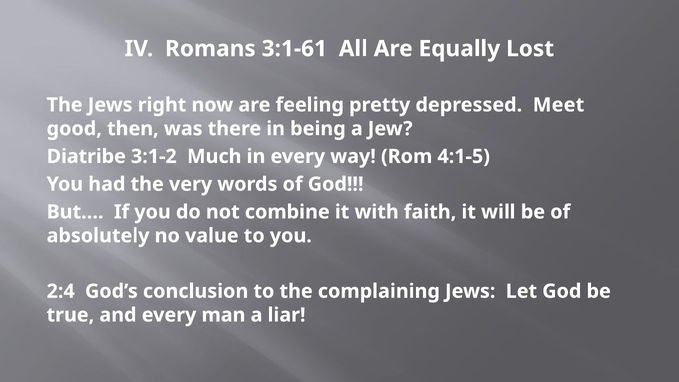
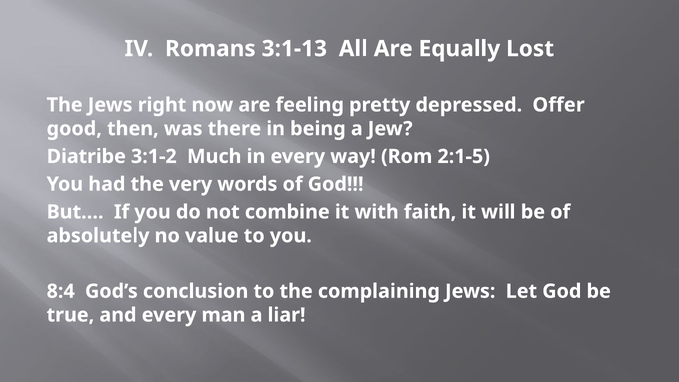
3:1-61: 3:1-61 -> 3:1-13 (294, 49)
Meet: Meet -> Offer (559, 105)
4:1-5: 4:1-5 -> 2:1-5 (464, 156)
2:4: 2:4 -> 8:4 (61, 291)
